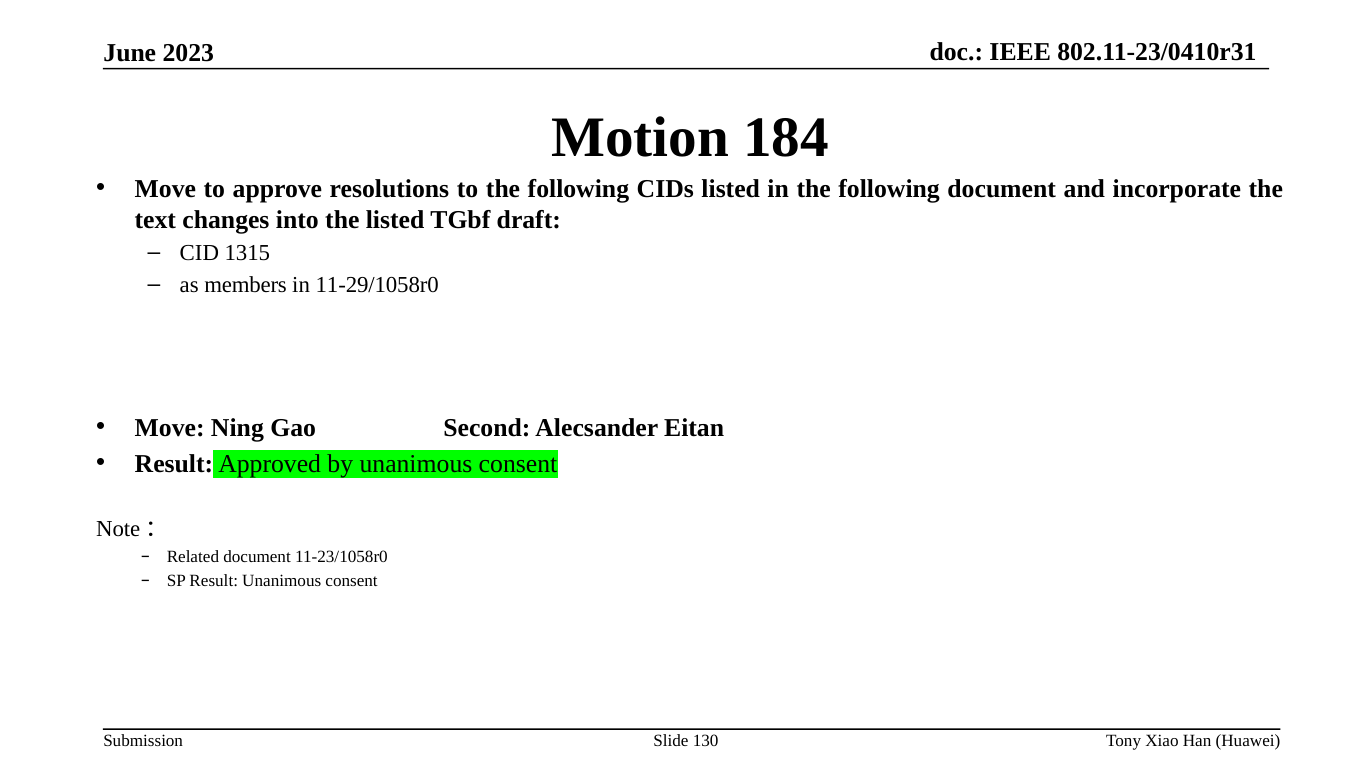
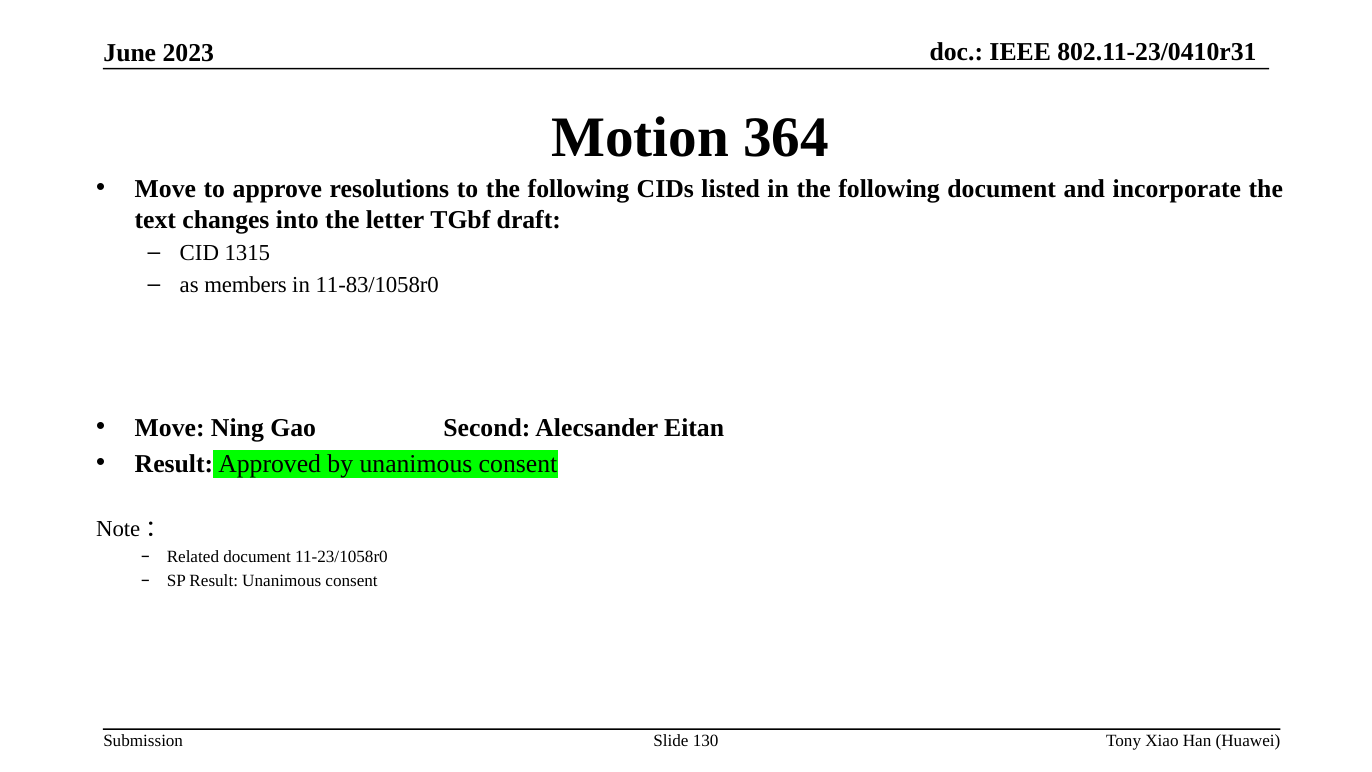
184: 184 -> 364 (786, 138)
the listed: listed -> letter (395, 220)
11-29/1058r0: 11-29/1058r0 -> 11-83/1058r0 (377, 285)
